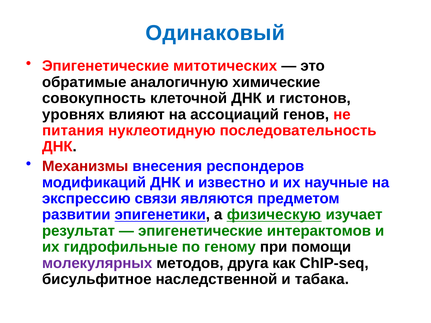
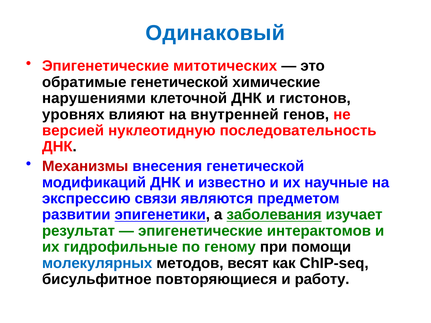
обратимые аналогичную: аналогичную -> генетической (179, 82)
совокупность: совокупность -> нарушениями (94, 98)
ассоциаций: ассоциаций -> внутренней (235, 115)
питания: питания -> версией (73, 131)
внесения респондеров: респондеров -> генетической (255, 166)
физическую: физическую -> заболевания (274, 215)
молекулярных colour: purple -> blue (97, 263)
друга: друга -> весят (248, 263)
наследственной: наследственной -> повторяющиеся (216, 280)
табака: табака -> работу (322, 280)
